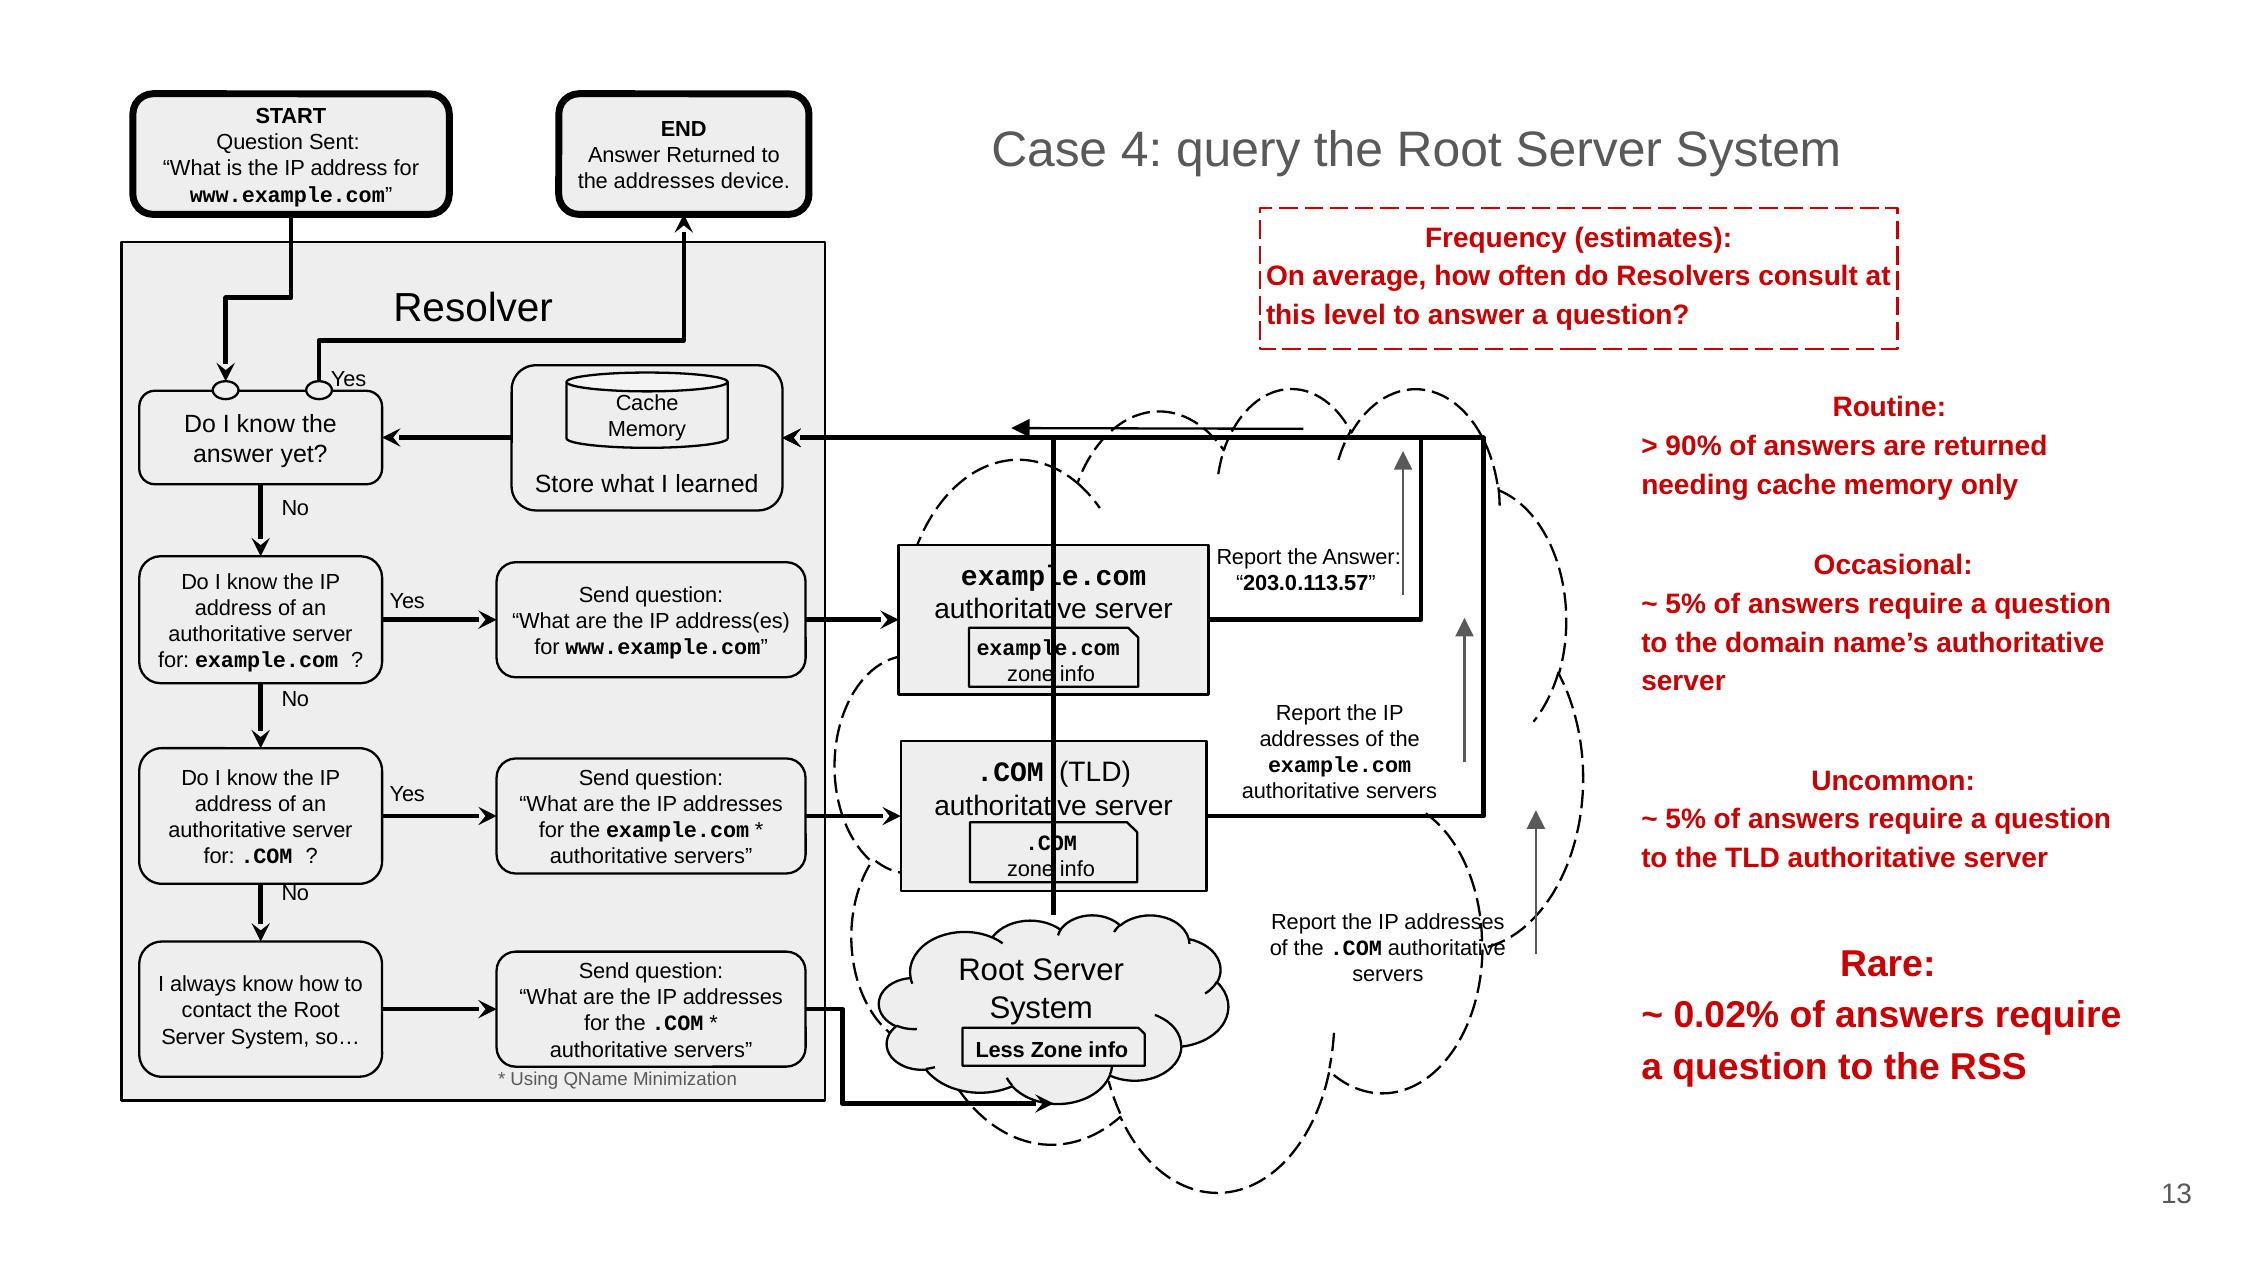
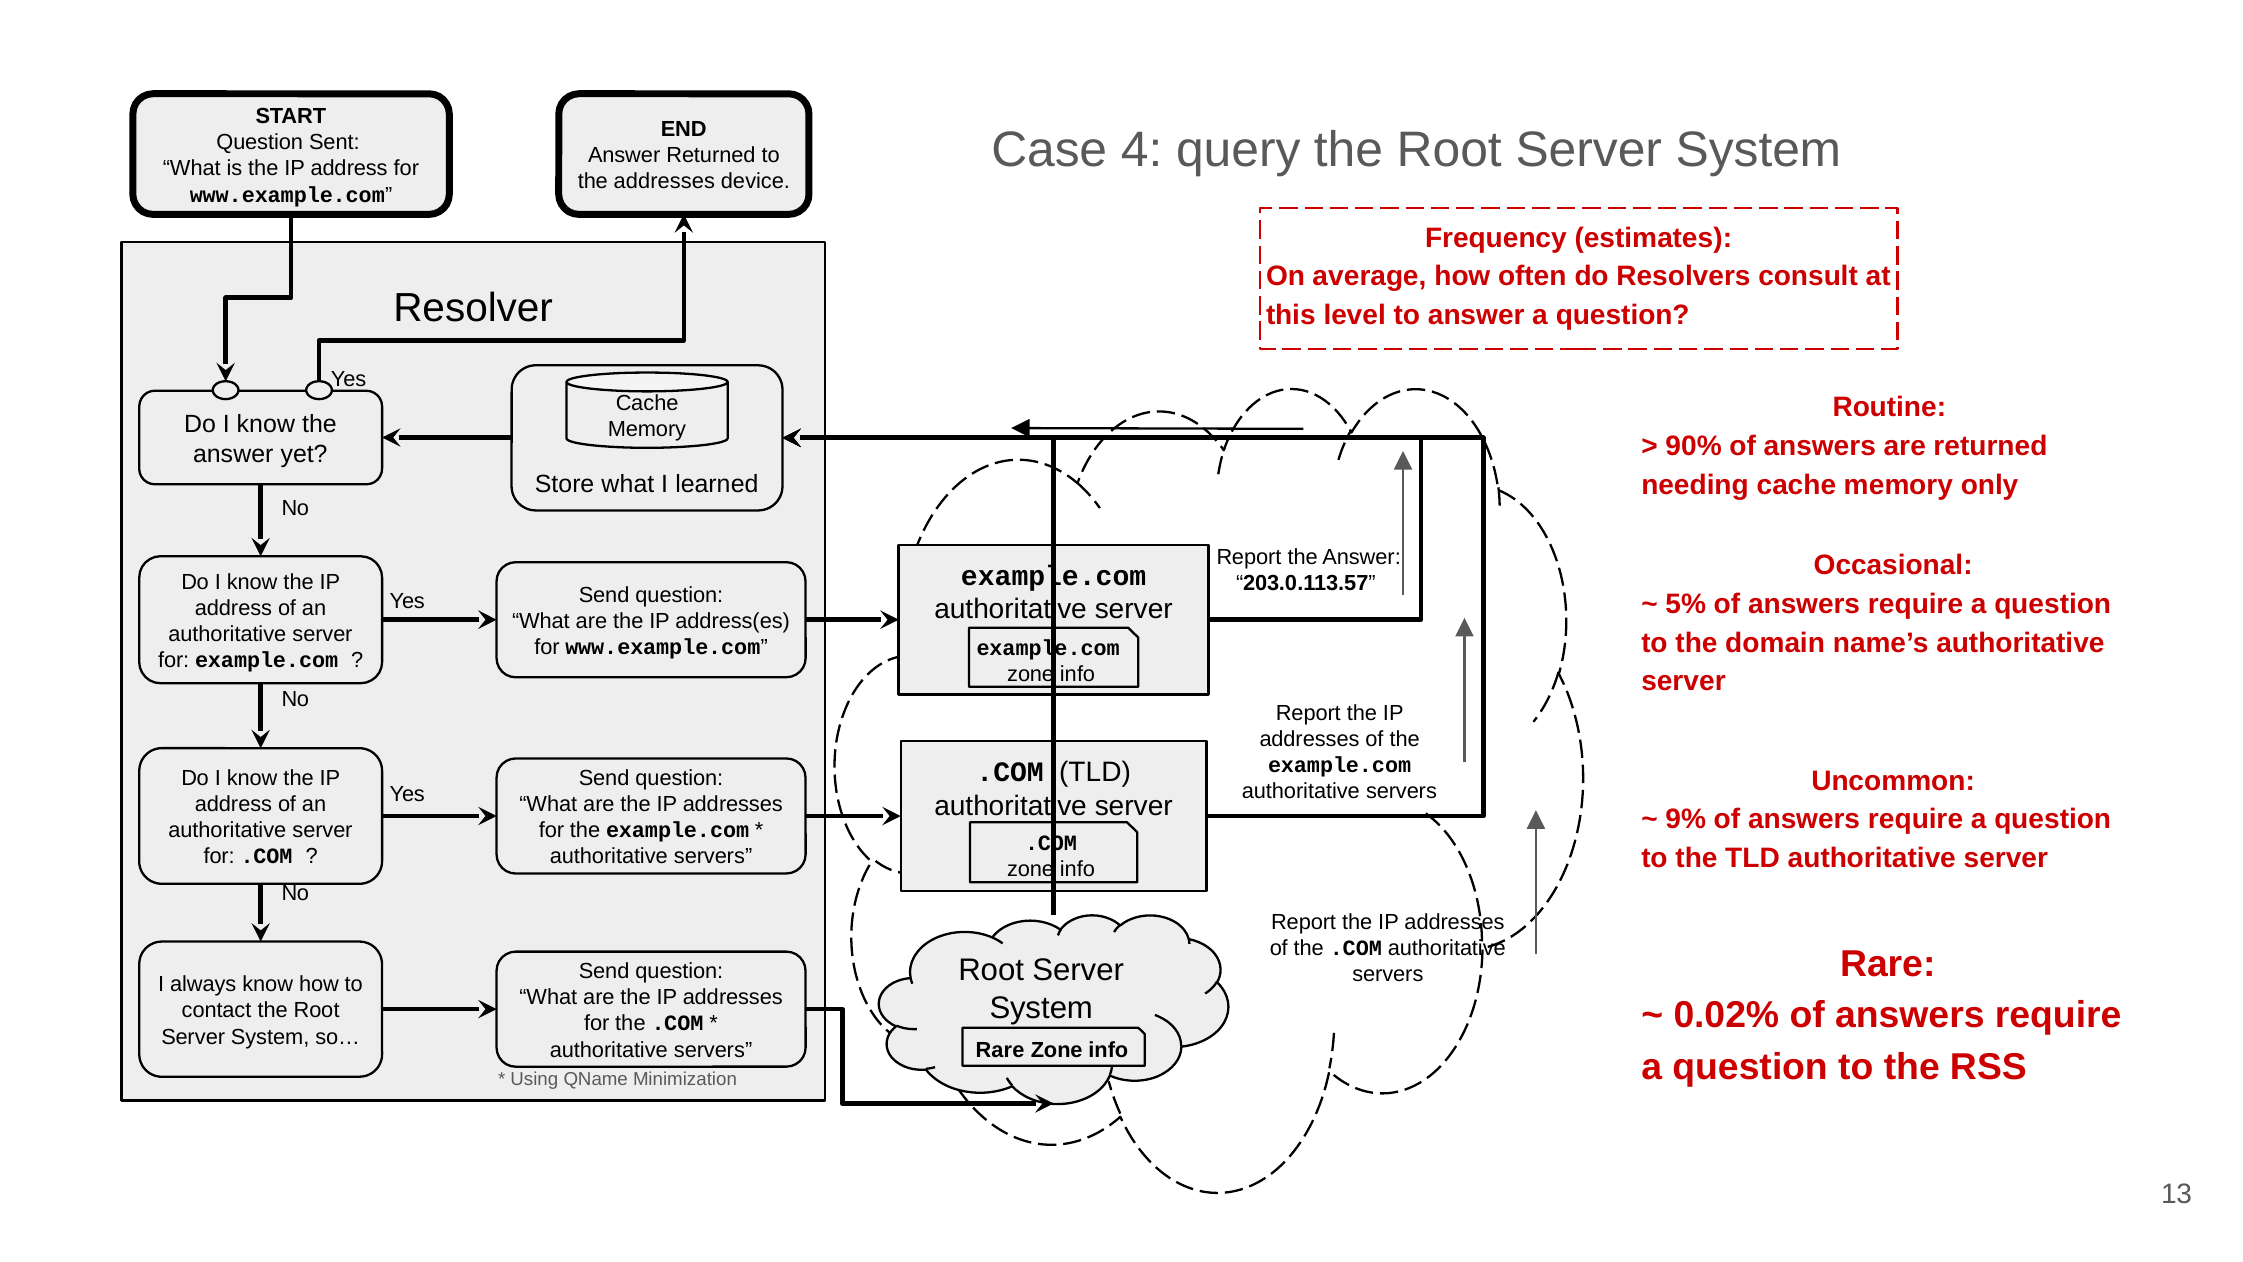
5%: 5% -> 9% (1686, 819)
Less: Less -> Rare (1000, 1050)
